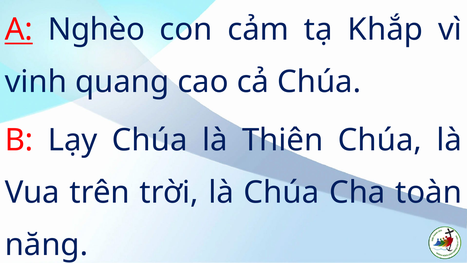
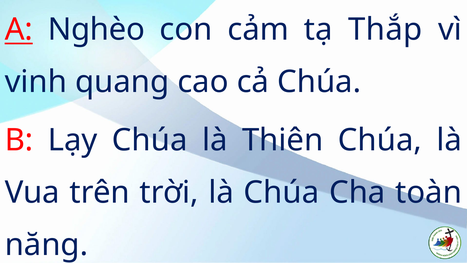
Khắp: Khắp -> Thắp (385, 29)
